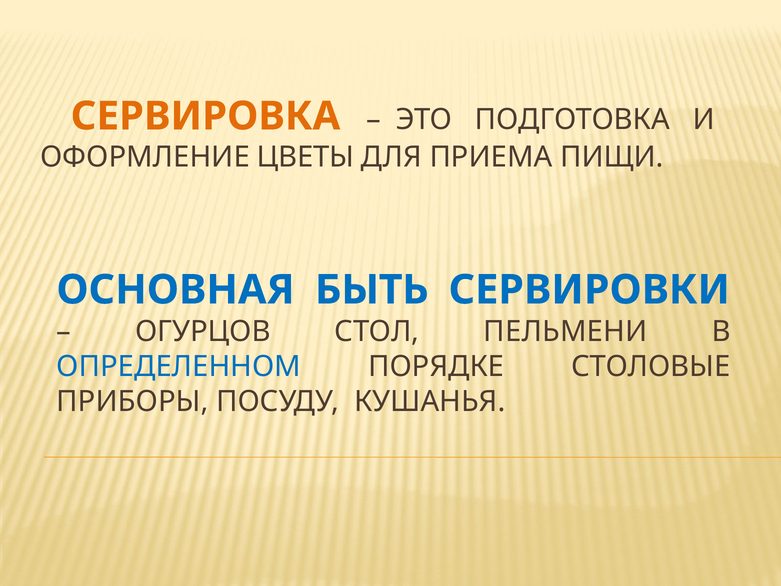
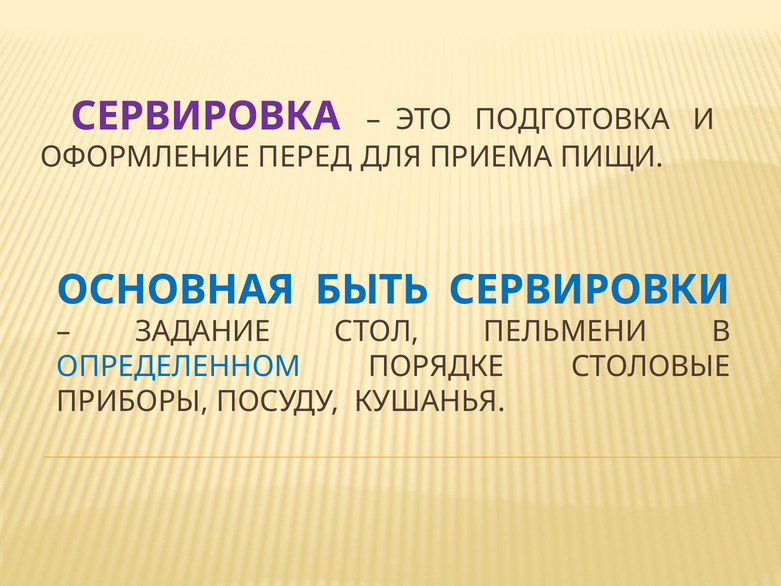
СЕРВИРОВКА colour: orange -> purple (205, 116)
ЦВЕТЫ: ЦВЕТЫ -> ПЕРЕД (305, 157)
ОГУРЦОВ: ОГУРЦОВ -> ЗАДАНИЕ (203, 331)
